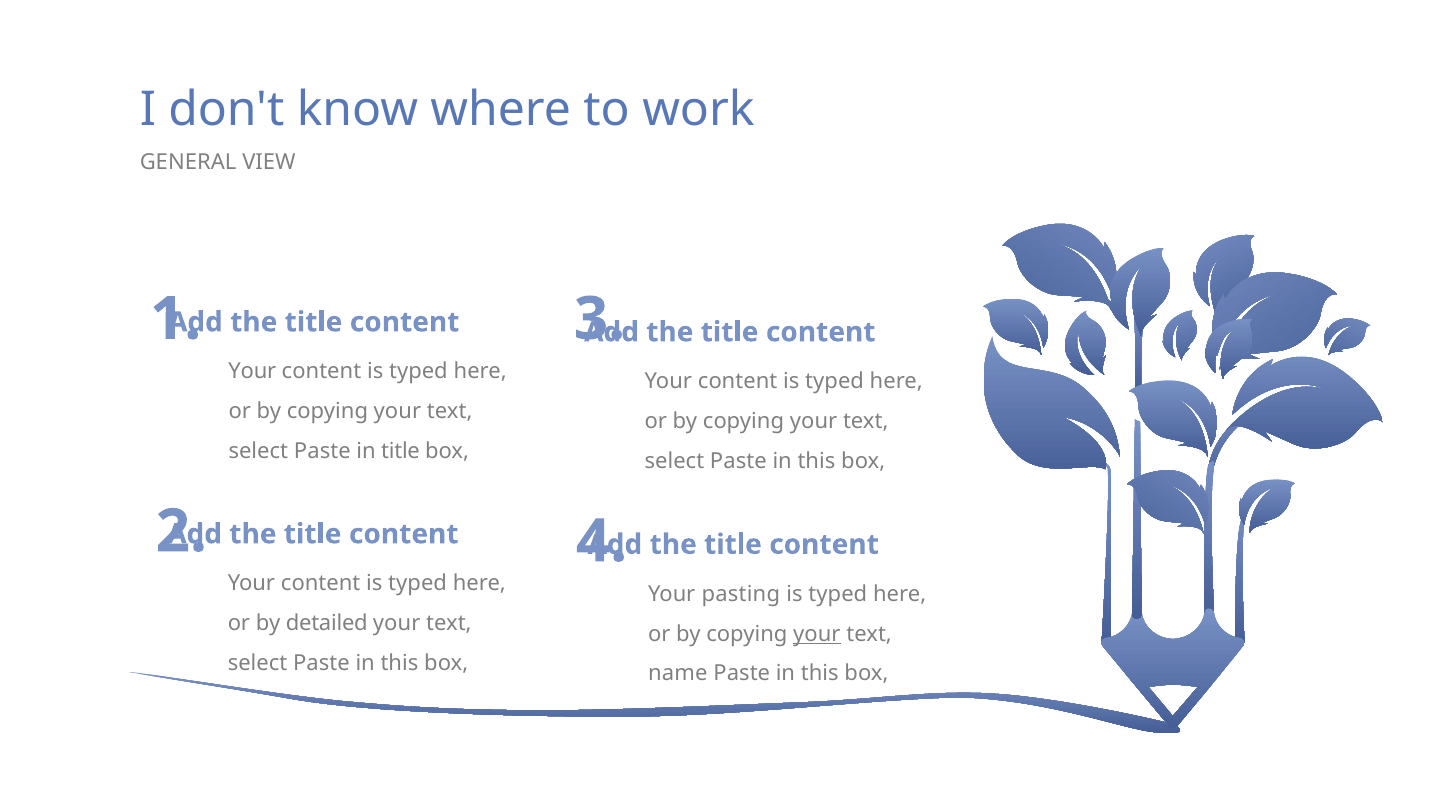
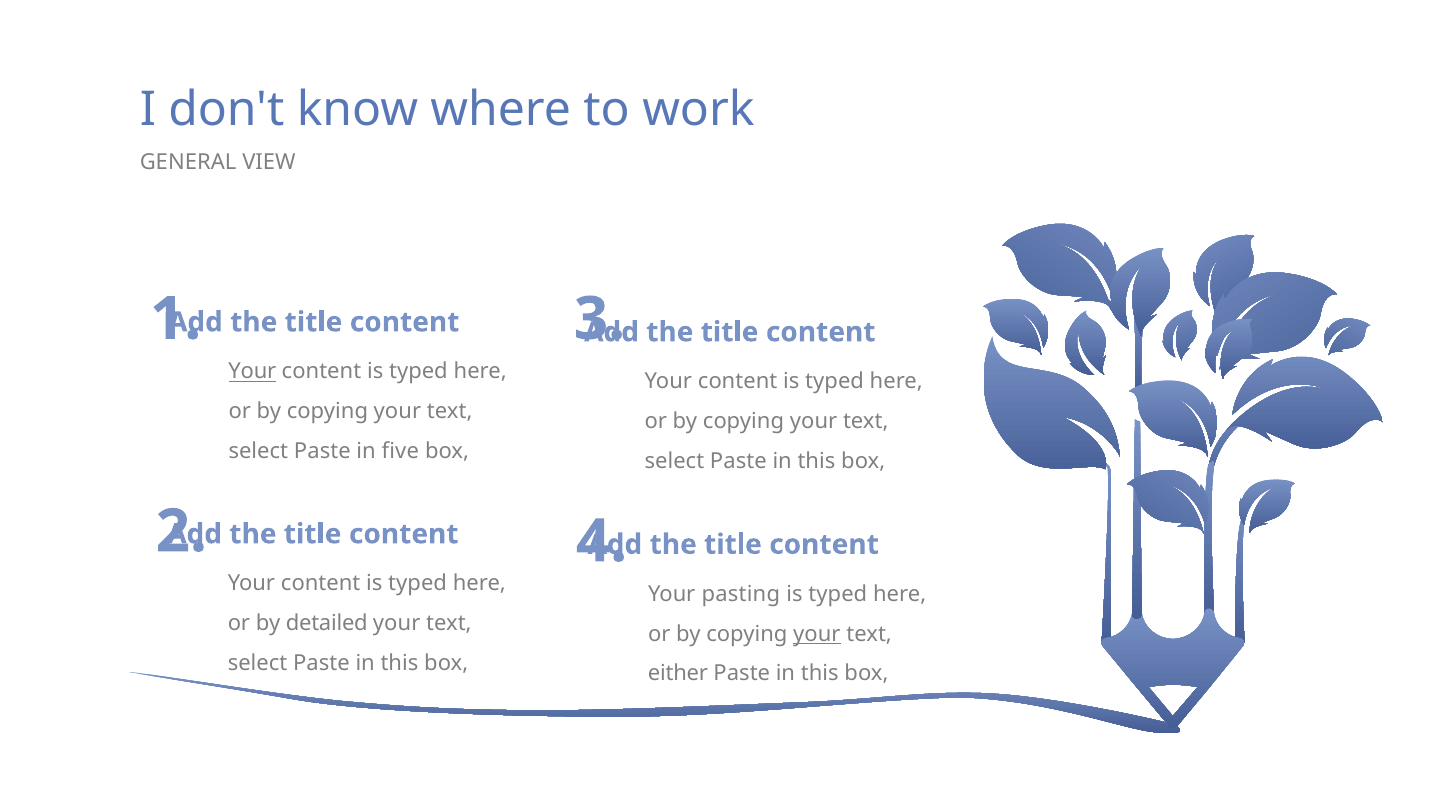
Your underline: none -> present (252, 372)
in title: title -> five (400, 451)
name: name -> either (678, 674)
